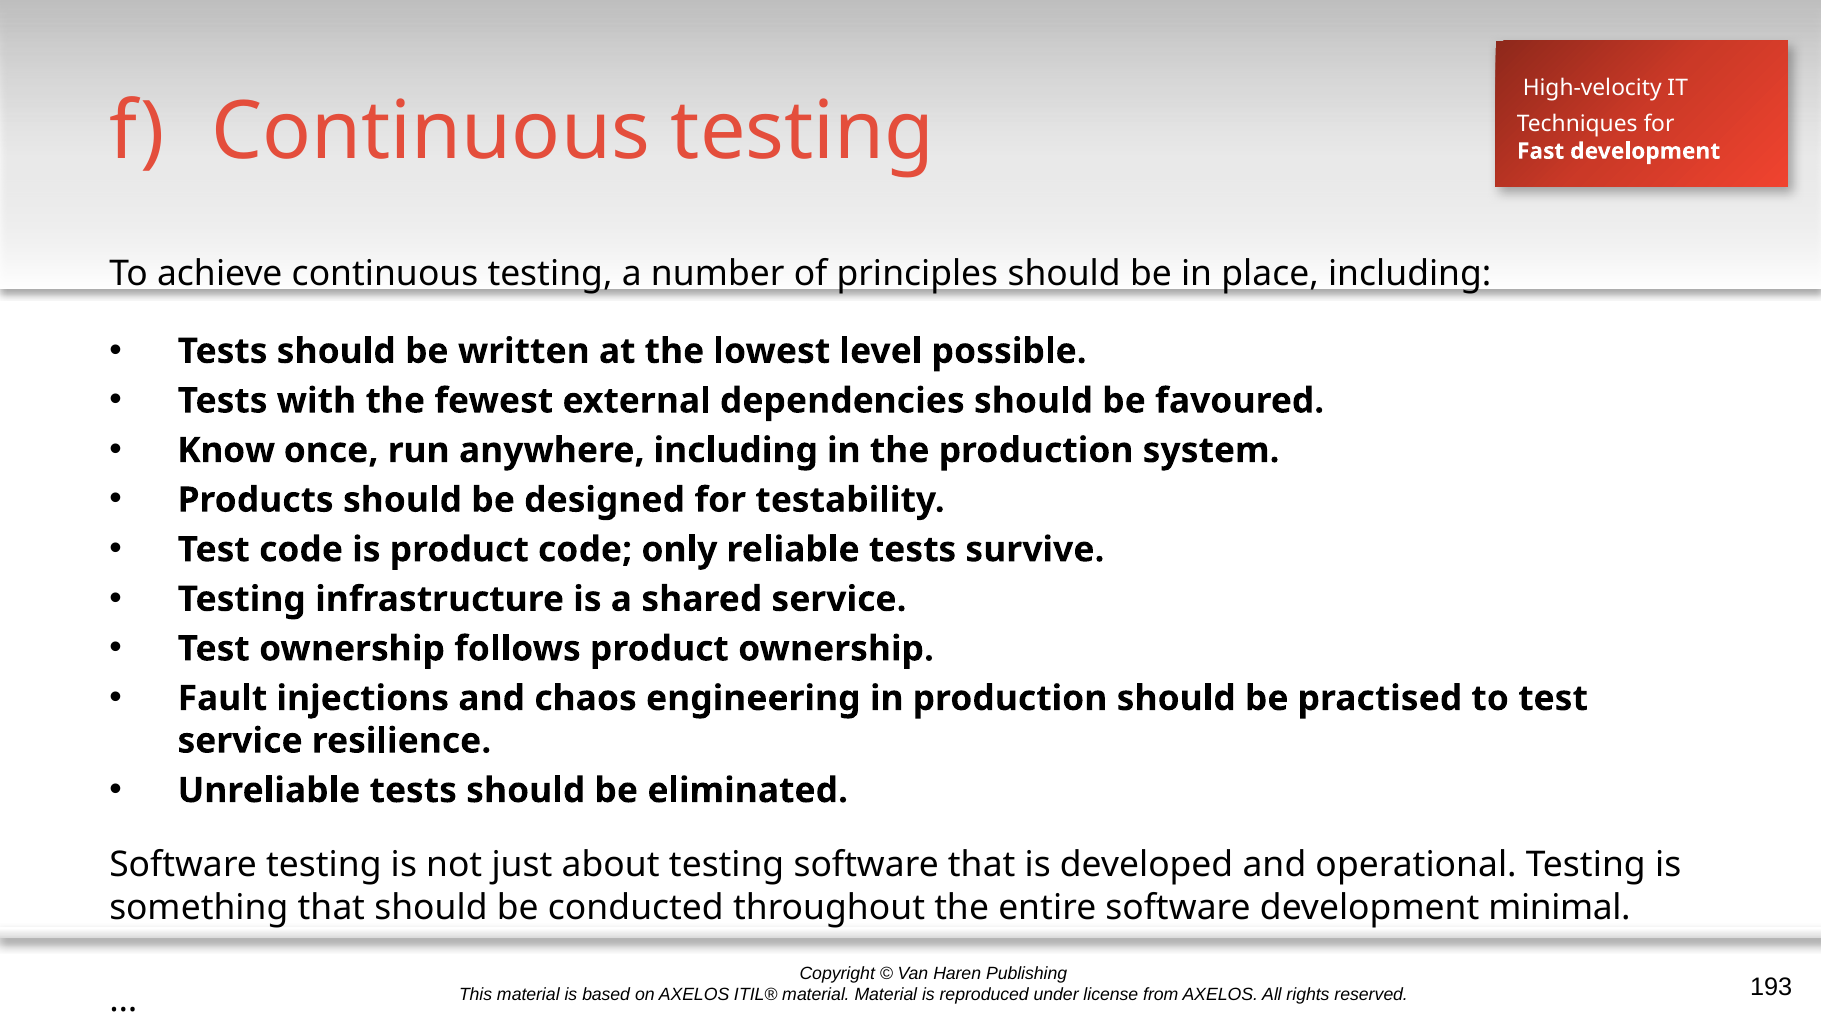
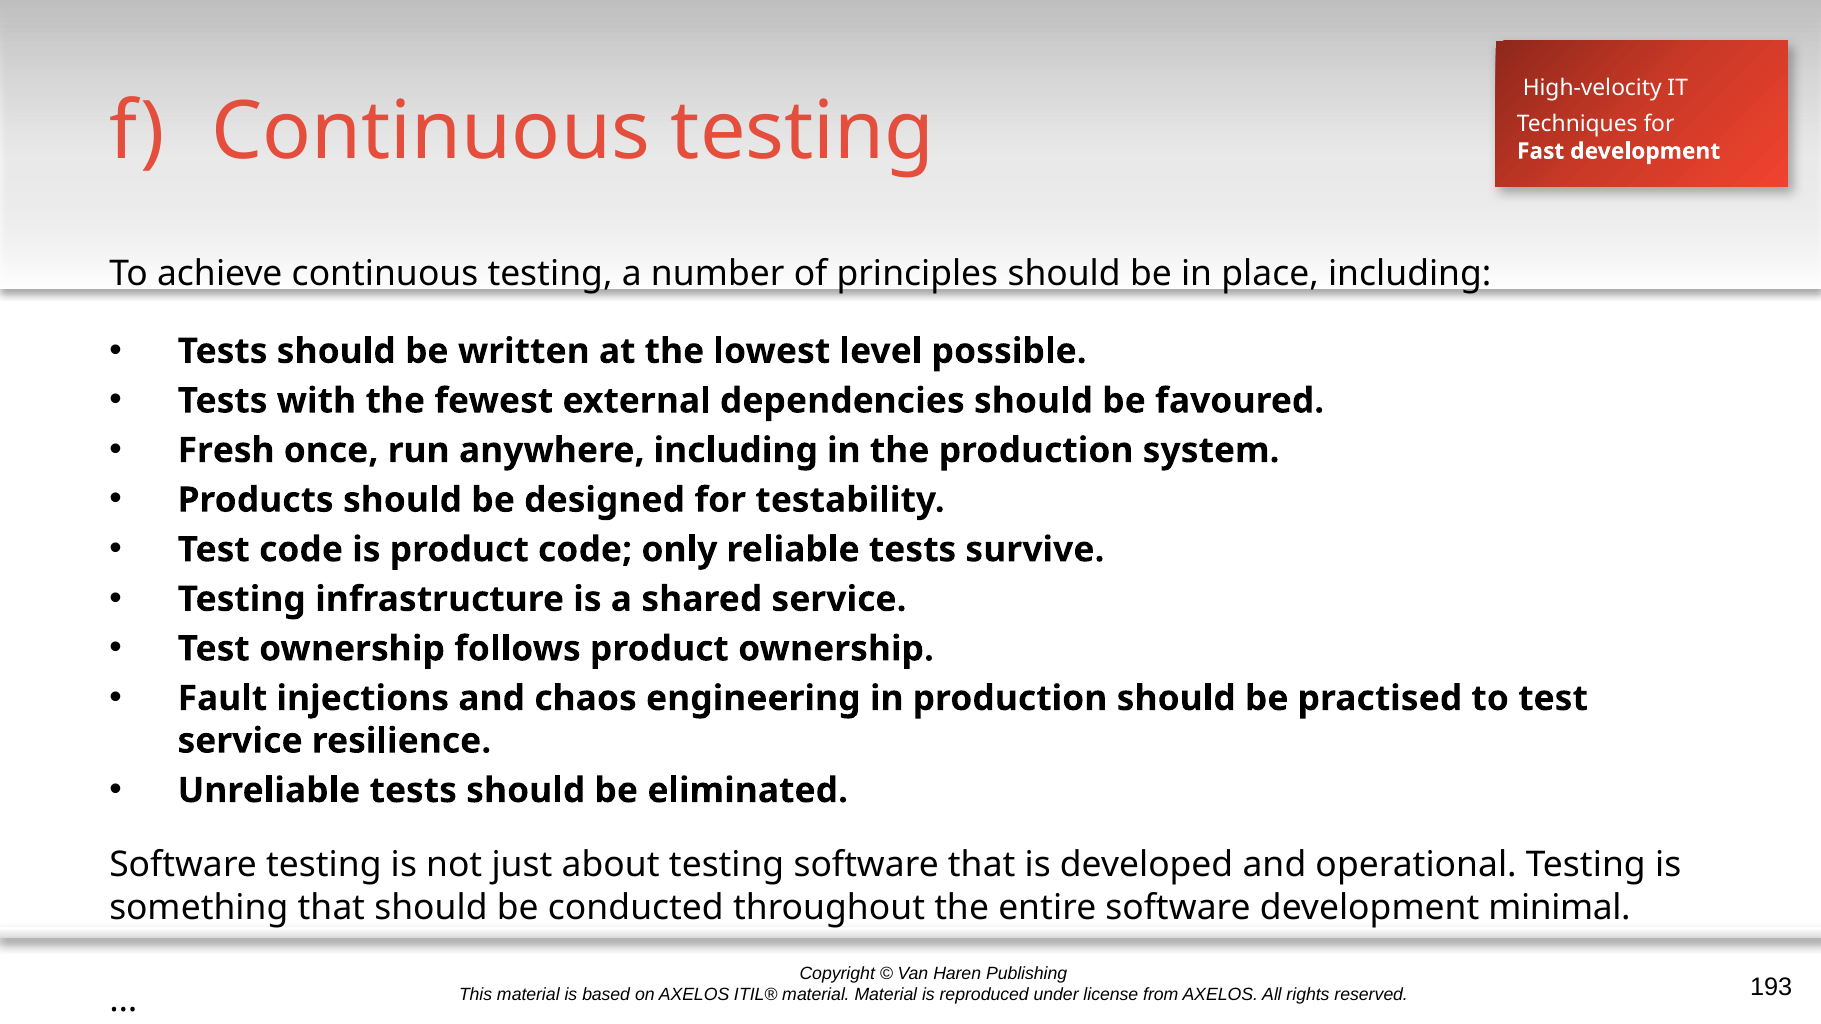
Know: Know -> Fresh (226, 451)
